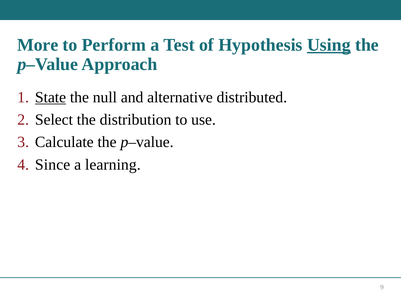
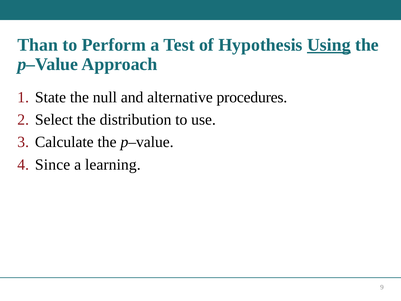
More: More -> Than (38, 45)
State underline: present -> none (51, 97)
distributed: distributed -> procedures (252, 97)
